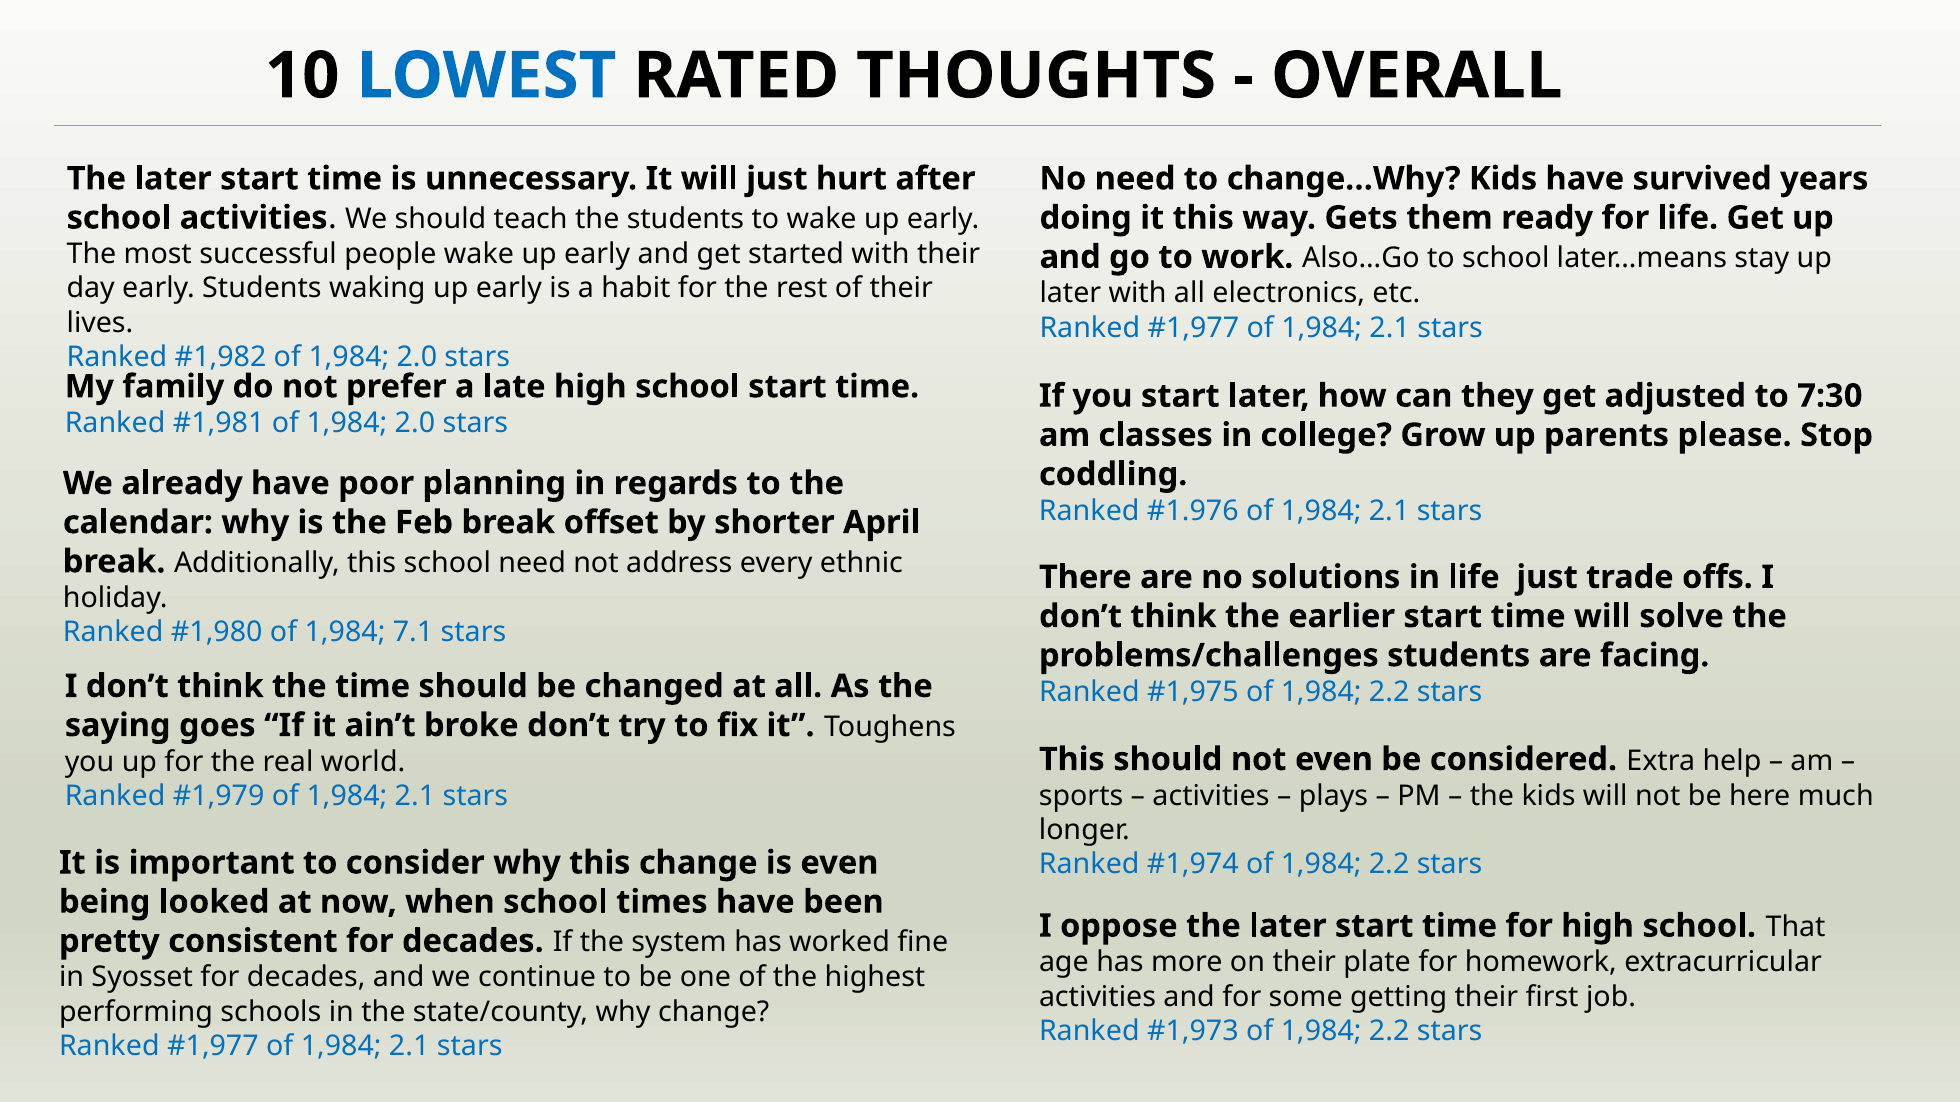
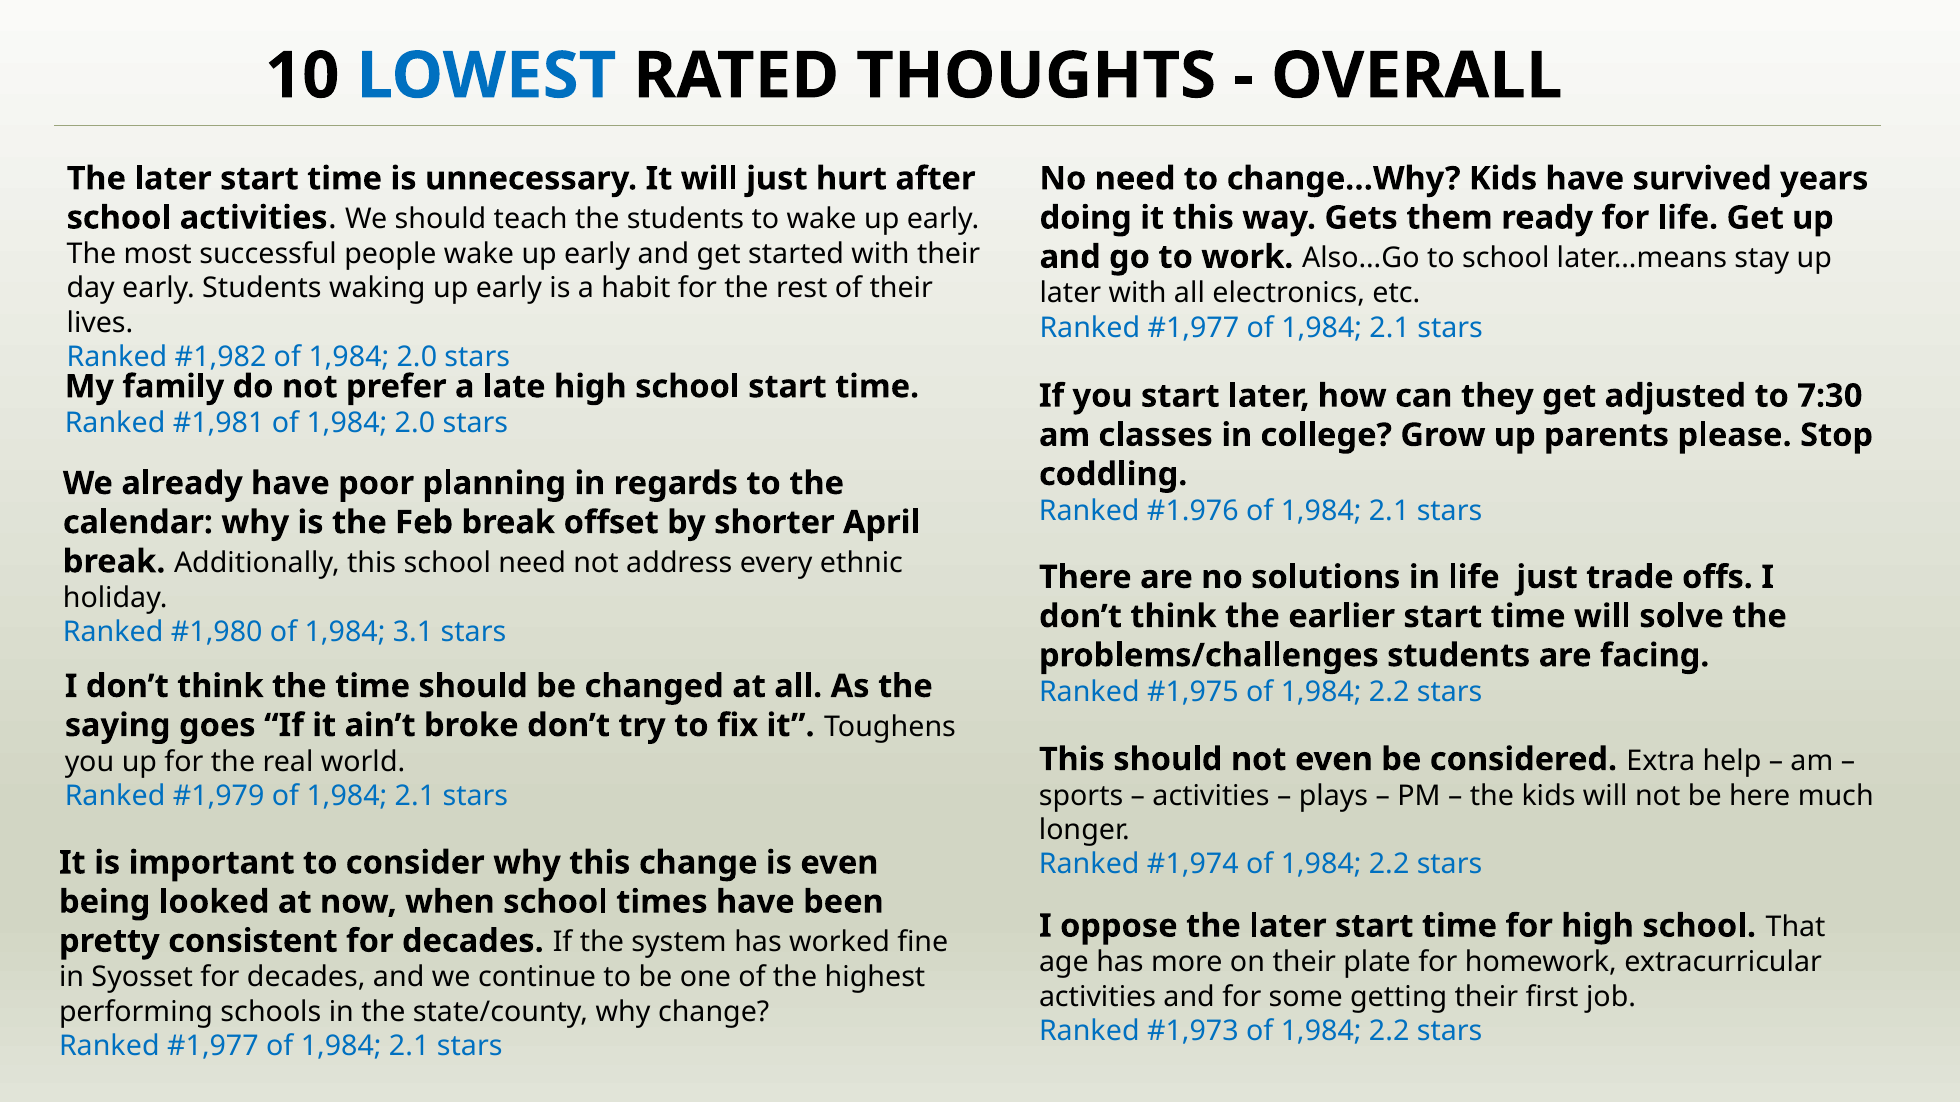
7.1: 7.1 -> 3.1 (413, 633)
